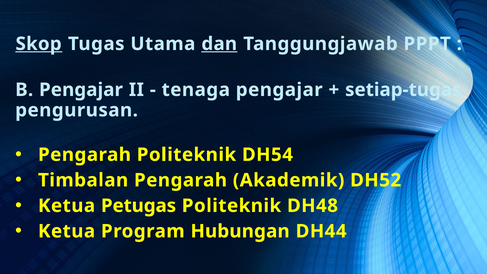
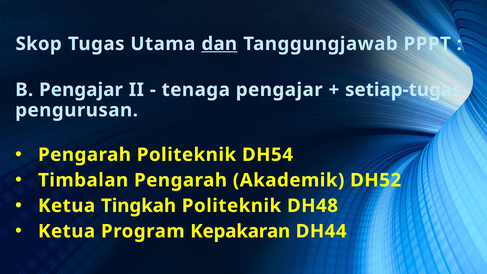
Skop underline: present -> none (39, 44)
Petugas: Petugas -> Tingkah (139, 206)
Hubungan: Hubungan -> Kepakaran (240, 231)
